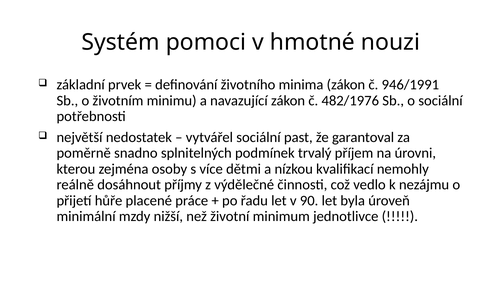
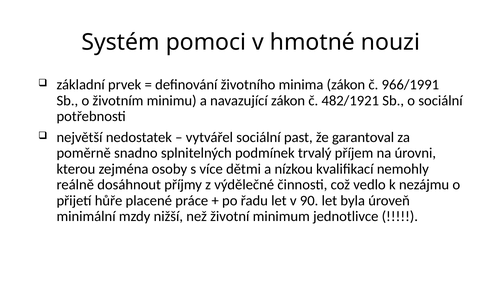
946/1991: 946/1991 -> 966/1991 (410, 85)
482/1976: 482/1976 -> 482/1921 (350, 101)
